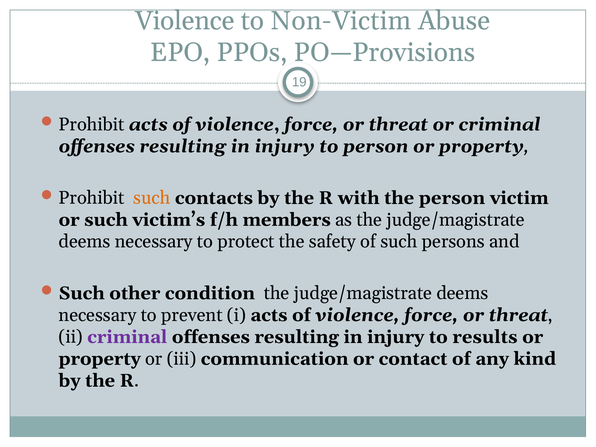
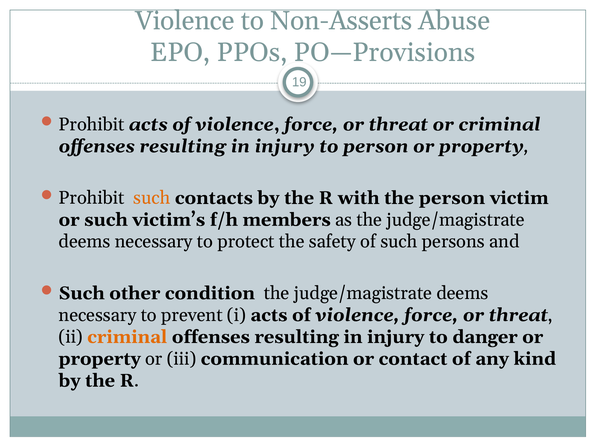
Non-Victim: Non-Victim -> Non-Asserts (341, 21)
criminal colour: purple -> orange (127, 337)
results: results -> danger (485, 337)
